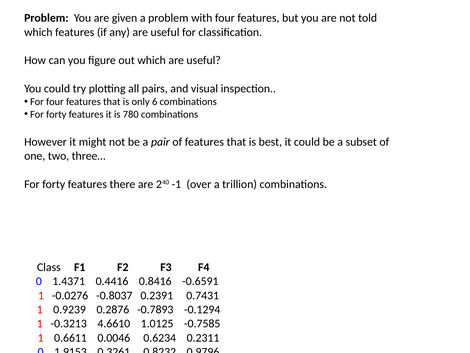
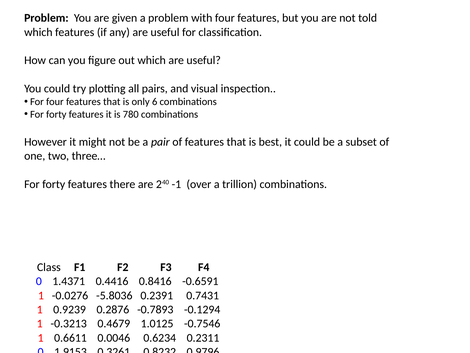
-0.8037: -0.8037 -> -5.8036 (114, 295)
4.6610: 4.6610 -> 0.4679 (114, 323)
-0.7585: -0.7585 -> -0.7546 (202, 323)
